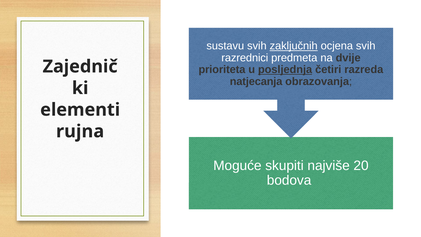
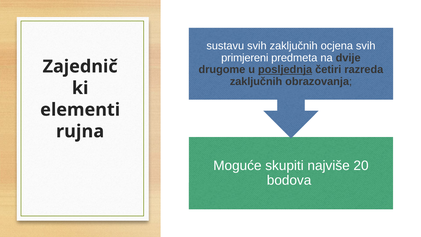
zaključnih underline: present -> none (294, 46)
razrednici: razrednici -> primjereni (245, 58)
prioriteta: prioriteta -> drugome (222, 70)
natjecanja: natjecanja -> zaključnih (256, 81)
